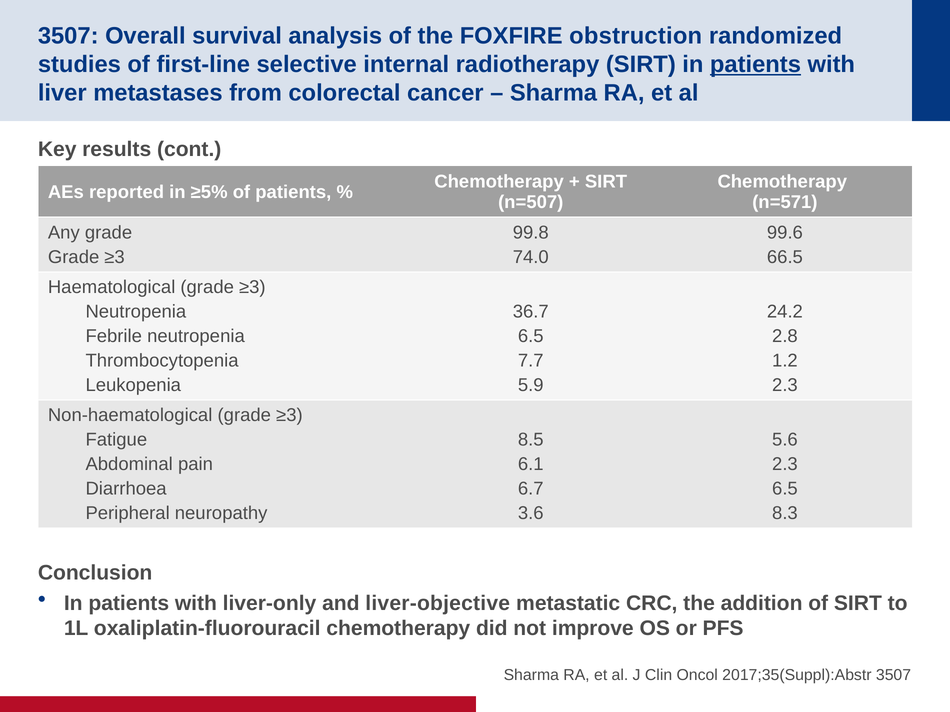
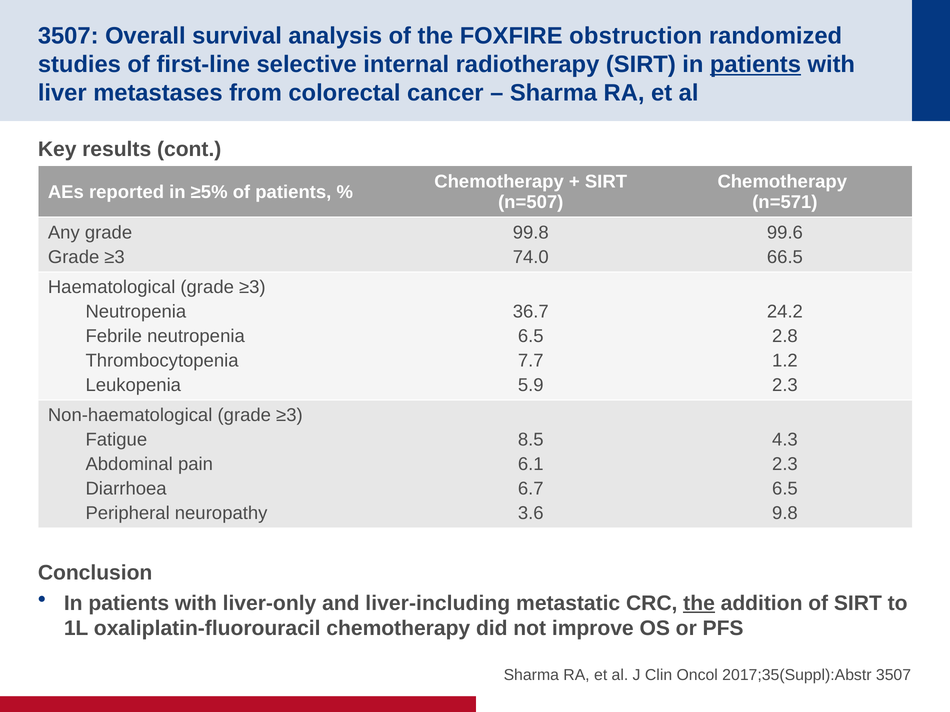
5.6: 5.6 -> 4.3 (785, 440)
8.3: 8.3 -> 9.8 (785, 513)
liver-objective: liver-objective -> liver-including (438, 604)
the underline: none -> present (699, 604)
